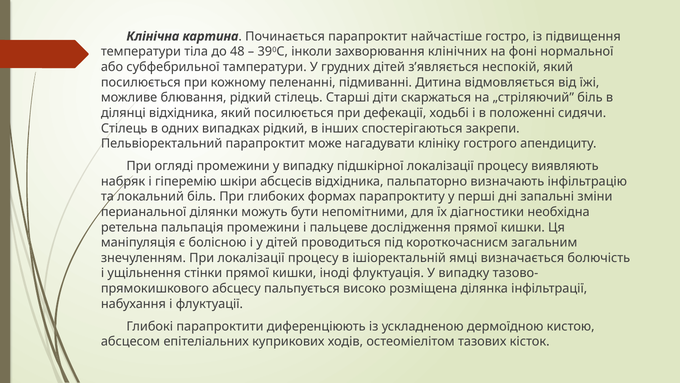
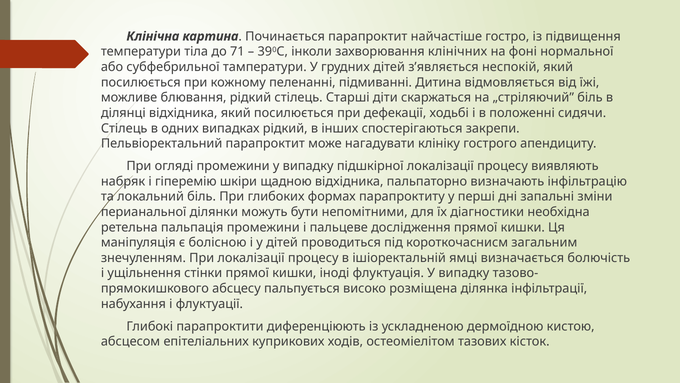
48: 48 -> 71 (237, 52)
абсцесів: абсцесів -> щадною (286, 181)
